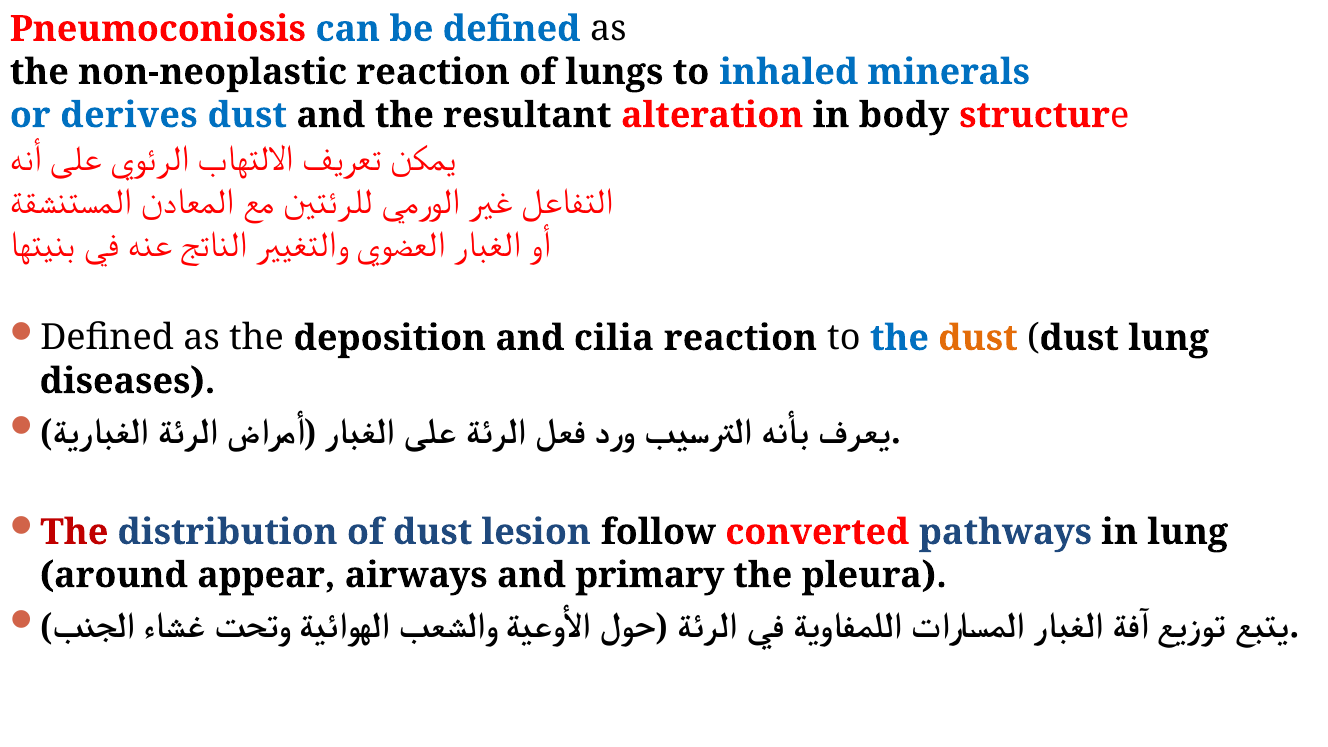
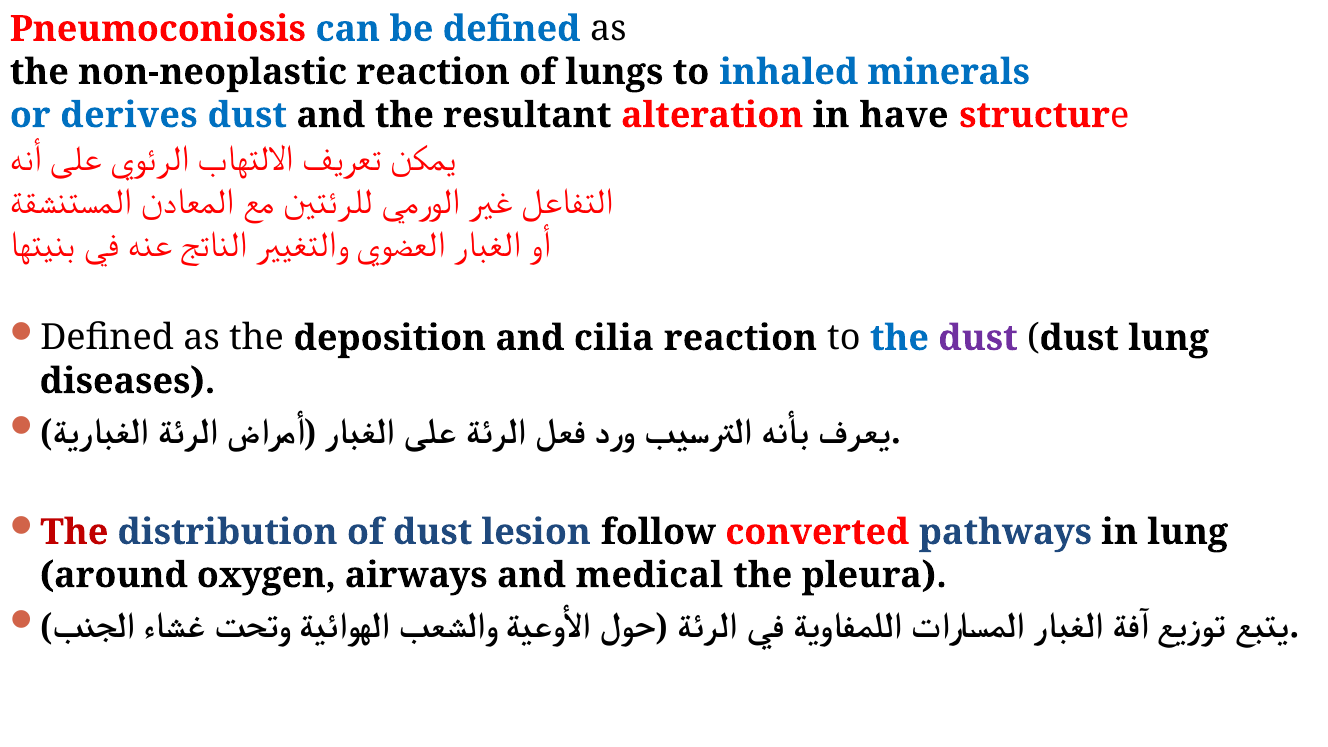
body: body -> have (904, 115)
dust colour: orange -> purple (978, 338)
appear: appear -> oxygen (266, 575)
primary: primary -> medical (649, 575)
